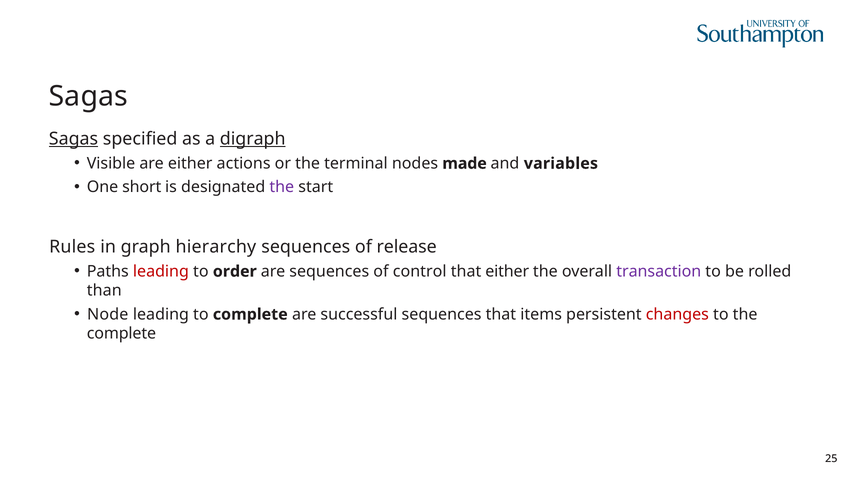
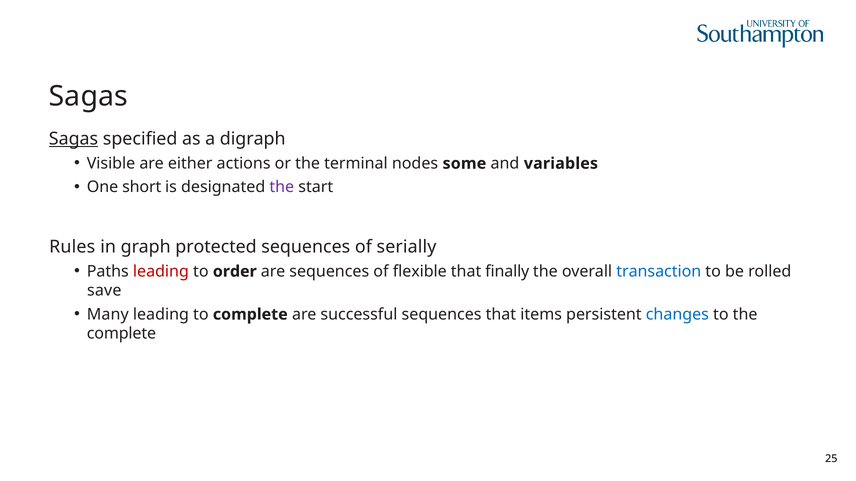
digraph underline: present -> none (253, 139)
made: made -> some (464, 164)
hierarchy: hierarchy -> protected (216, 247)
release: release -> serially (407, 247)
control: control -> flexible (420, 272)
that either: either -> finally (507, 272)
transaction colour: purple -> blue (659, 272)
than: than -> save (104, 291)
Node: Node -> Many (108, 315)
changes colour: red -> blue (677, 315)
